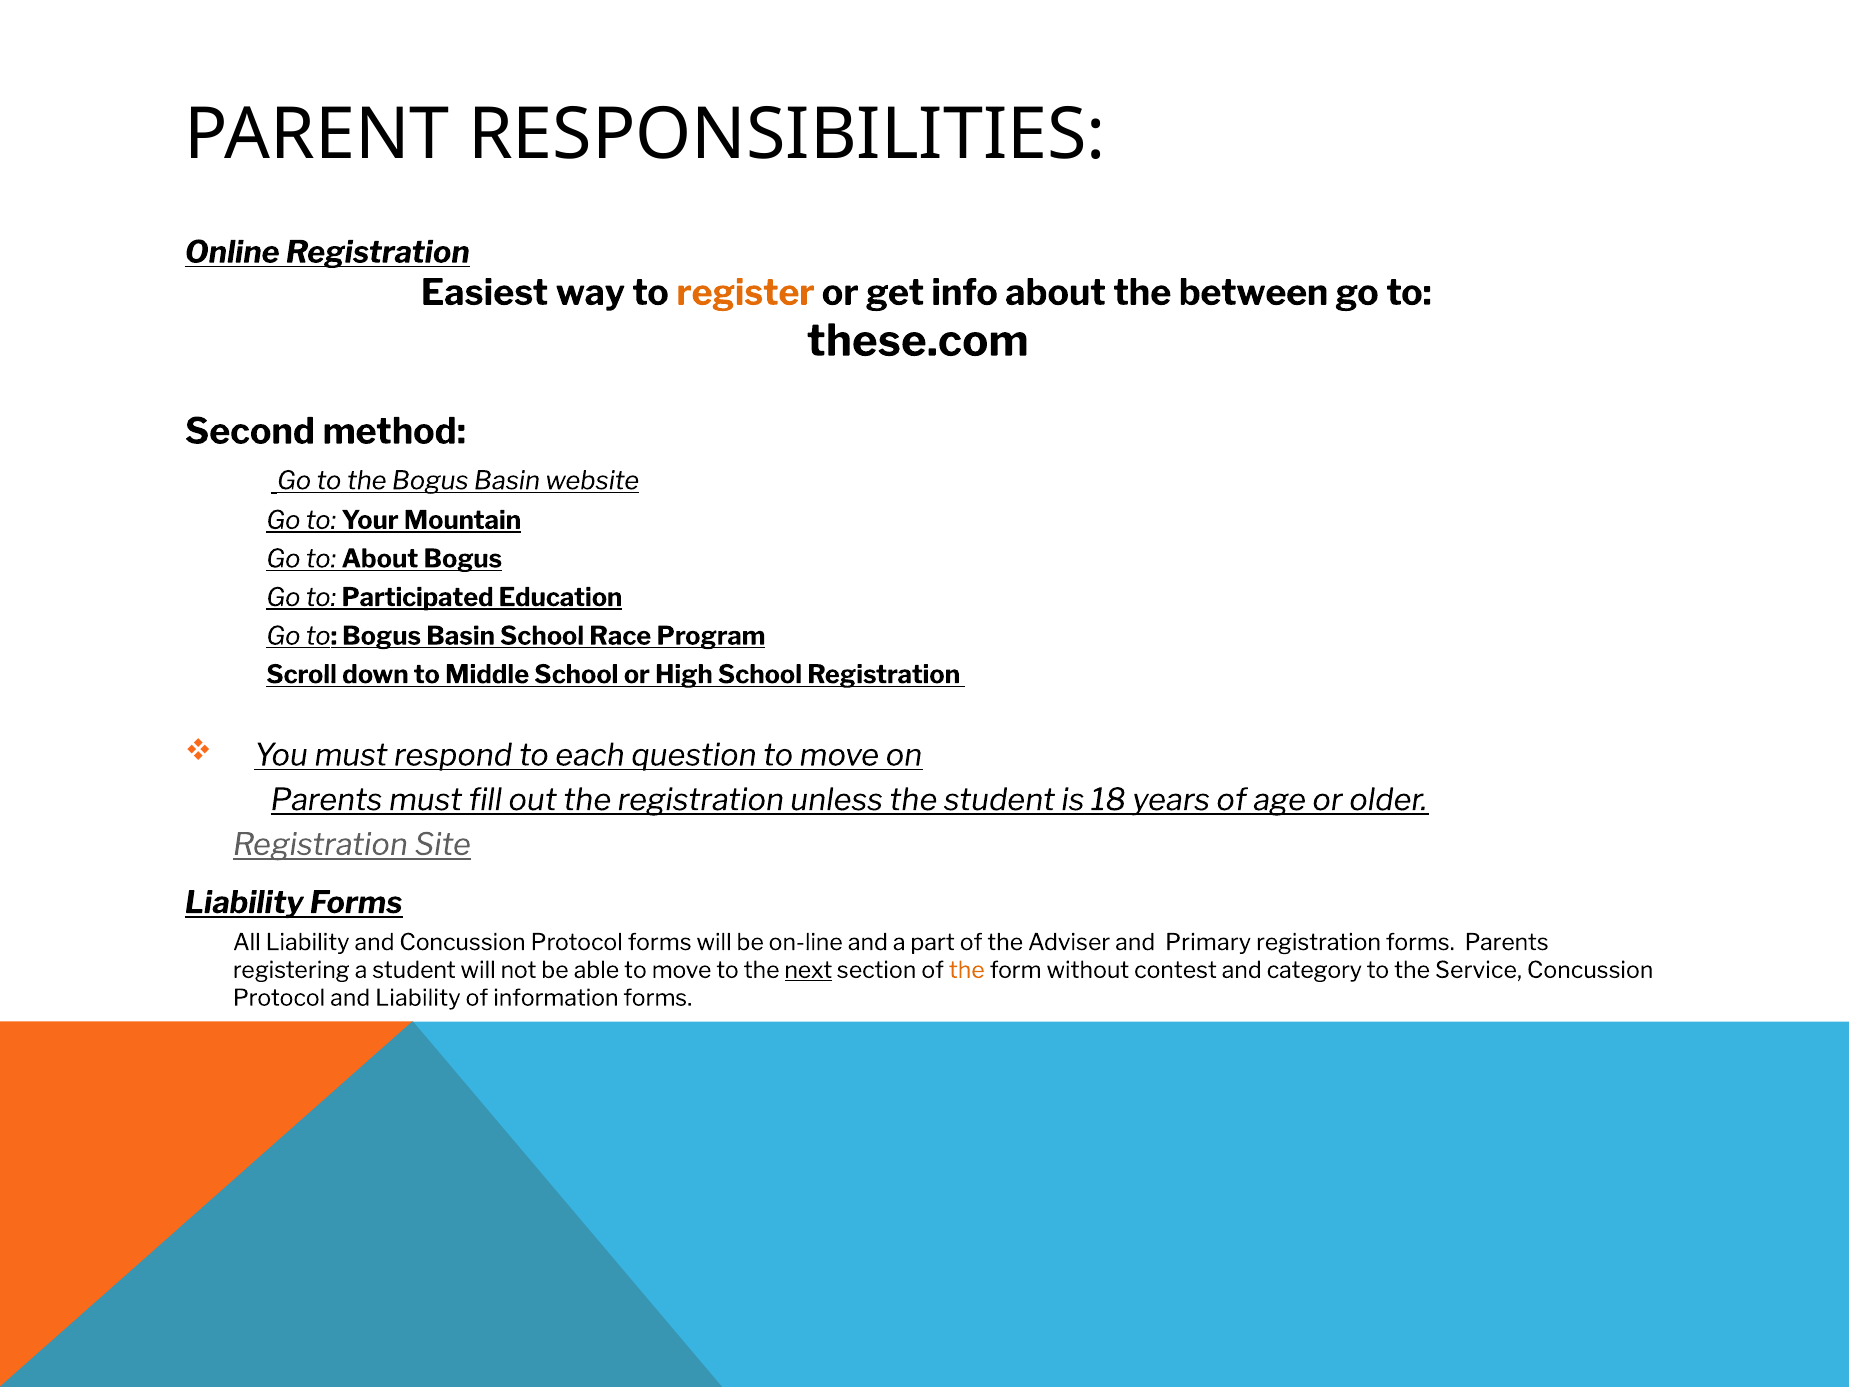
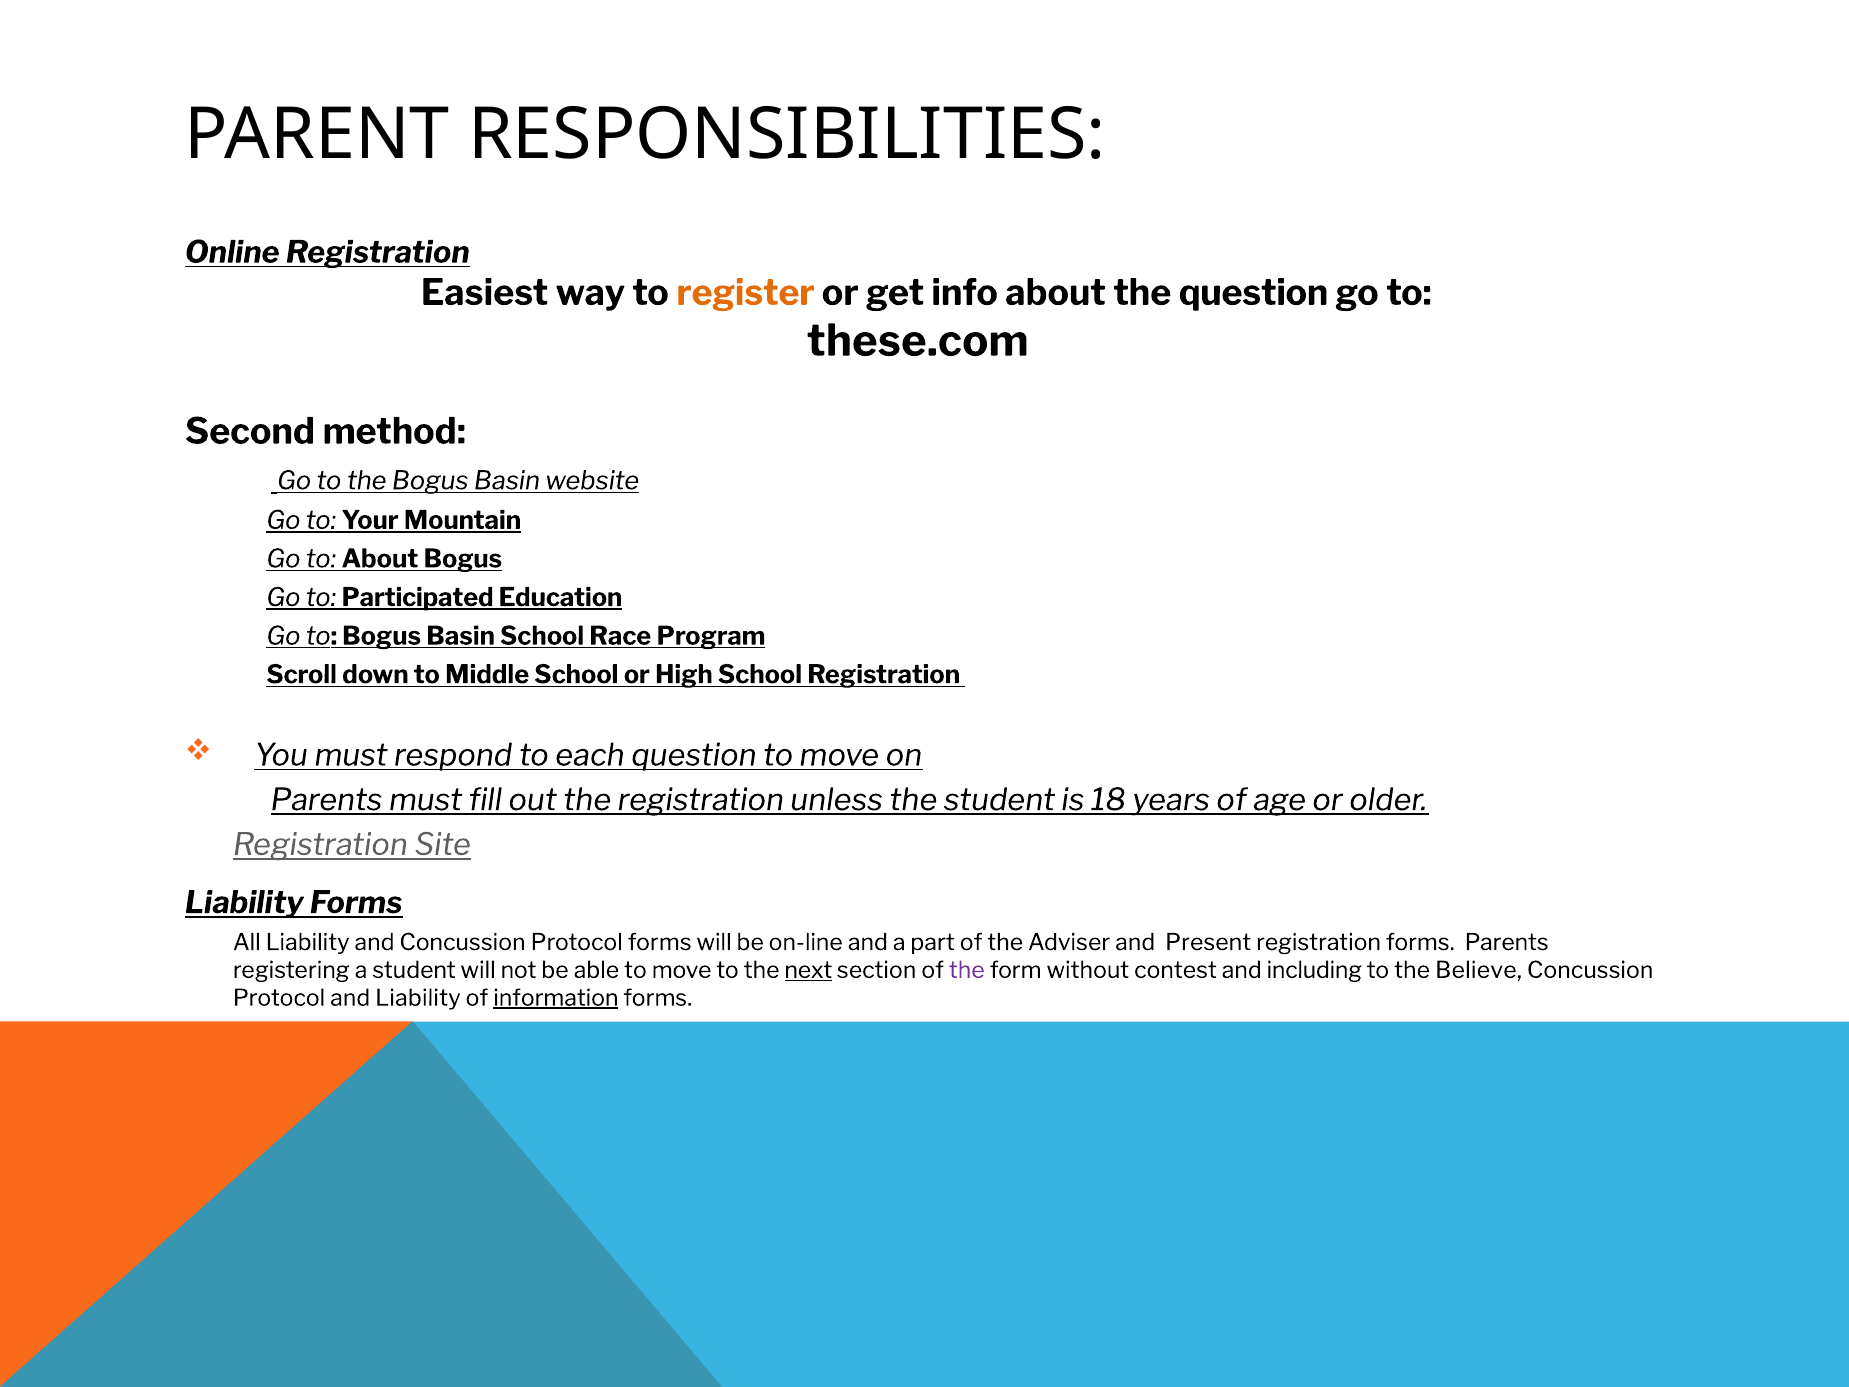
the between: between -> question (1254, 293)
Primary: Primary -> Present (1208, 942)
the colour: orange -> purple (967, 970)
category: category -> including (1314, 970)
Service: Service -> Believe (1478, 970)
information underline: none -> present (556, 998)
